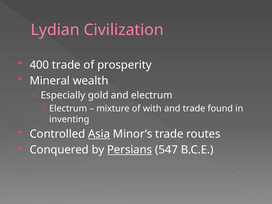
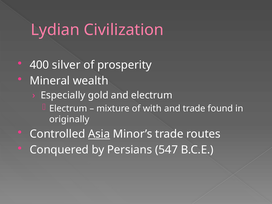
400 trade: trade -> silver (66, 65)
inventing: inventing -> originally (69, 119)
Persians underline: present -> none (130, 150)
